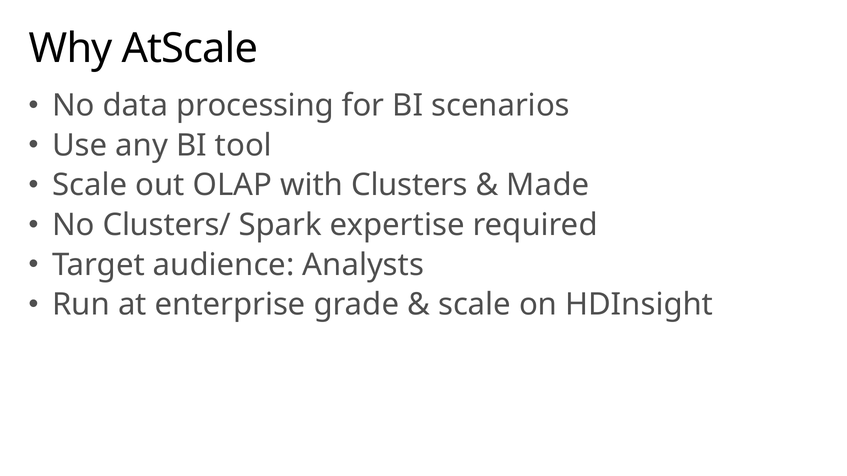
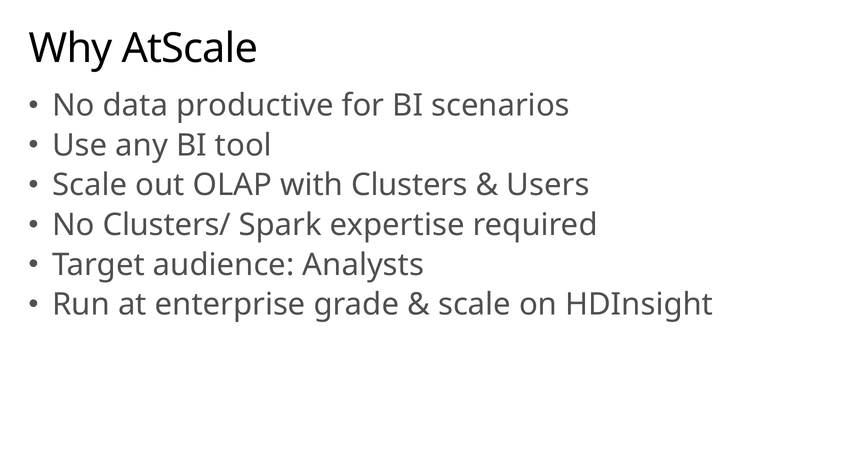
processing: processing -> productive (255, 106)
Made: Made -> Users (548, 185)
